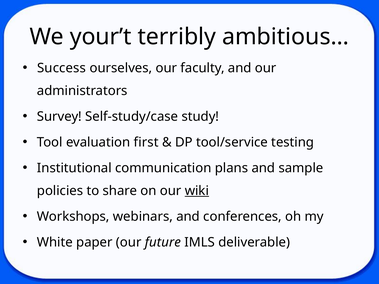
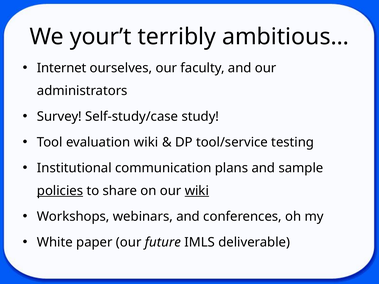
Success: Success -> Internet (62, 68)
evaluation first: first -> wiki (146, 142)
policies underline: none -> present (60, 191)
